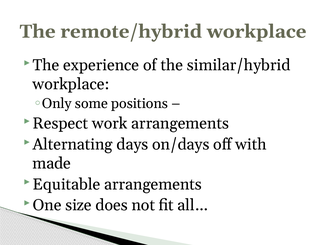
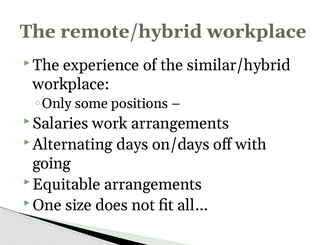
Respect: Respect -> Salaries (60, 124)
made: made -> going (52, 164)
